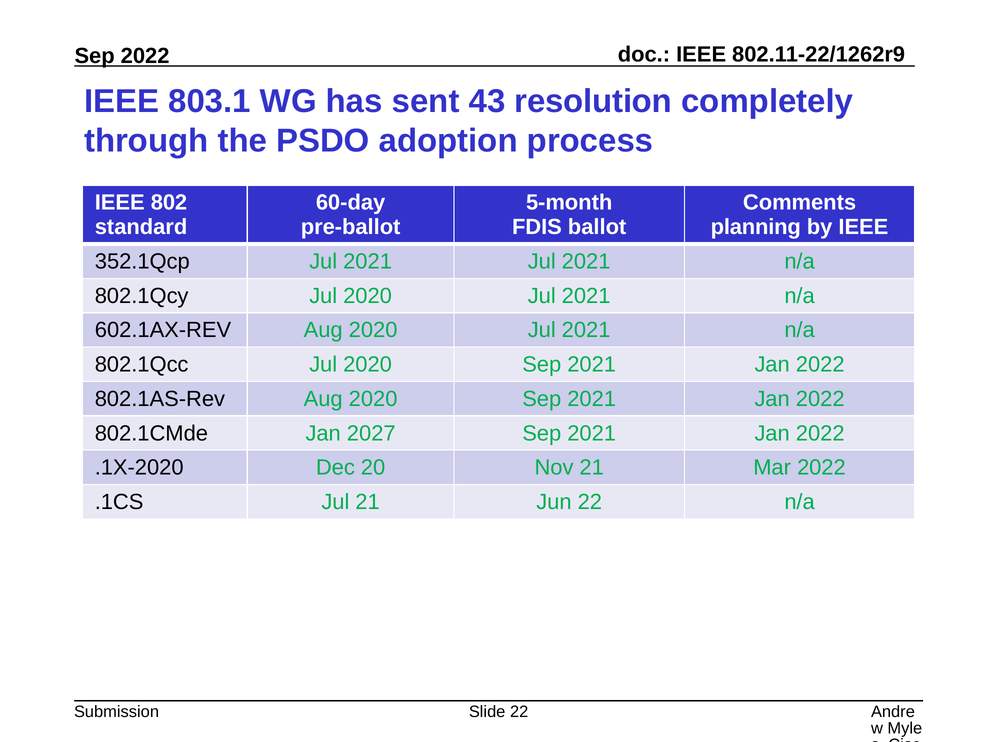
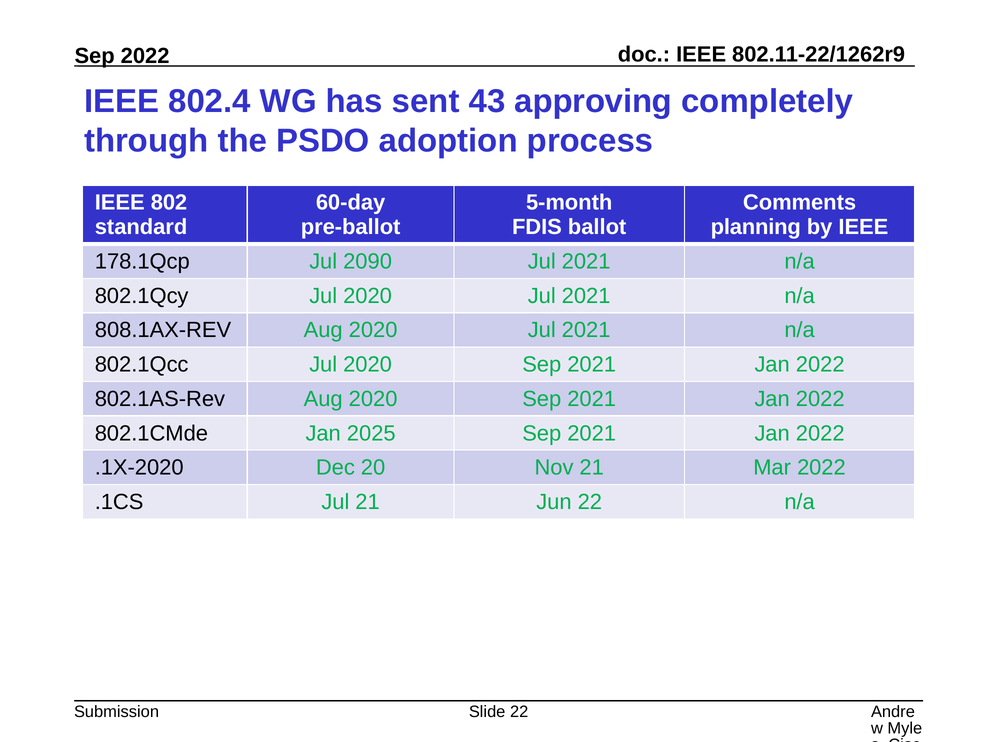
803.1: 803.1 -> 802.4 (210, 101)
resolution: resolution -> approving (593, 101)
352.1Qcp: 352.1Qcp -> 178.1Qcp (142, 261)
2021: 2021 -> 2090 (368, 261)
602.1AX-REV: 602.1AX-REV -> 808.1AX-REV (163, 330)
2027: 2027 -> 2025 (371, 433)
